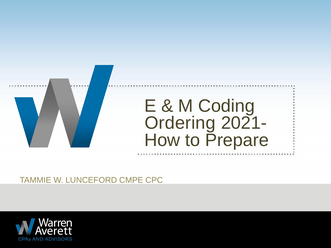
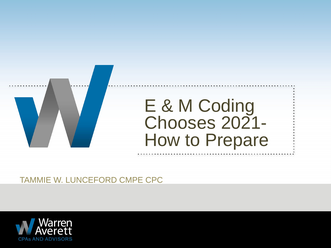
Ordering: Ordering -> Chooses (180, 123)
